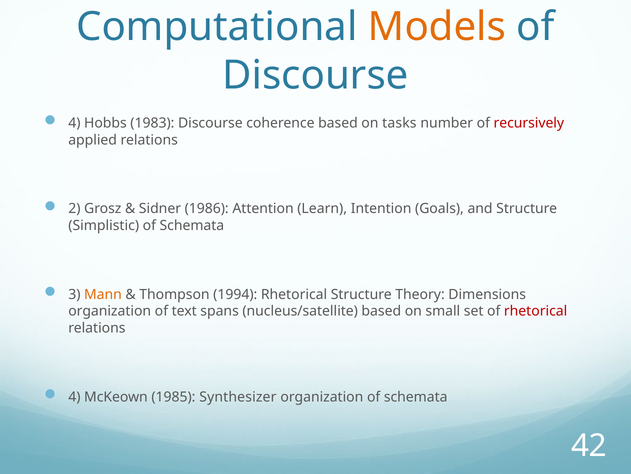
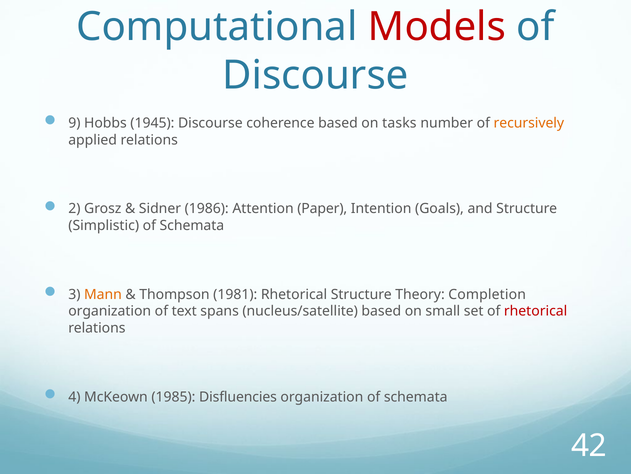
Models colour: orange -> red (437, 27)
4: 4 -> 9 (74, 123)
1983: 1983 -> 1945 (152, 123)
recursively colour: red -> orange (529, 123)
Learn: Learn -> Paper (322, 209)
1994: 1994 -> 1981 (235, 294)
Dimensions: Dimensions -> Completion (487, 294)
Synthesizer: Synthesizer -> Disfluencies (238, 396)
